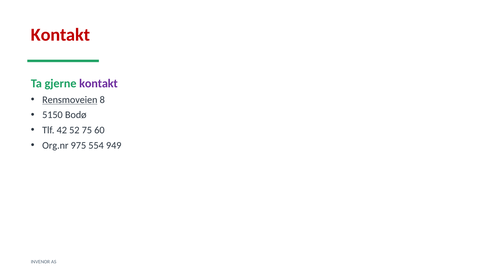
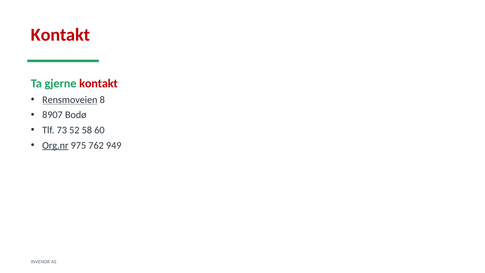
kontakt colour: purple -> red (98, 83)
5150: 5150 -> 8907 (52, 115)
42: 42 -> 73 (62, 130)
75: 75 -> 58 (87, 130)
Org.nr underline: none -> present (55, 145)
554: 554 -> 762 (96, 145)
